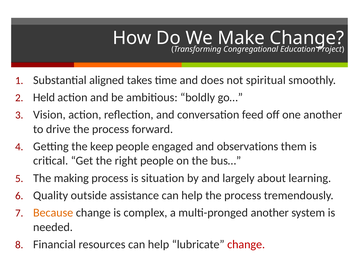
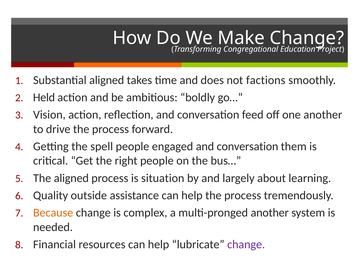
spiritual: spiritual -> factions (266, 80)
keep: keep -> spell (102, 147)
engaged and observations: observations -> conversation (248, 147)
The making: making -> aligned (71, 178)
change colour: red -> purple (246, 245)
